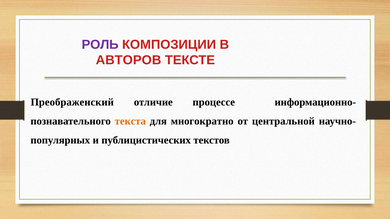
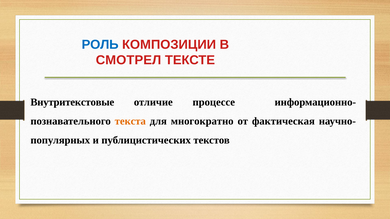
РОЛЬ colour: purple -> blue (100, 45)
АВТОРОВ: АВТОРОВ -> СМОТРЕЛ (129, 60)
Преображенский: Преображенский -> Внутритекстовые (72, 102)
центральной: центральной -> фактическая (283, 121)
